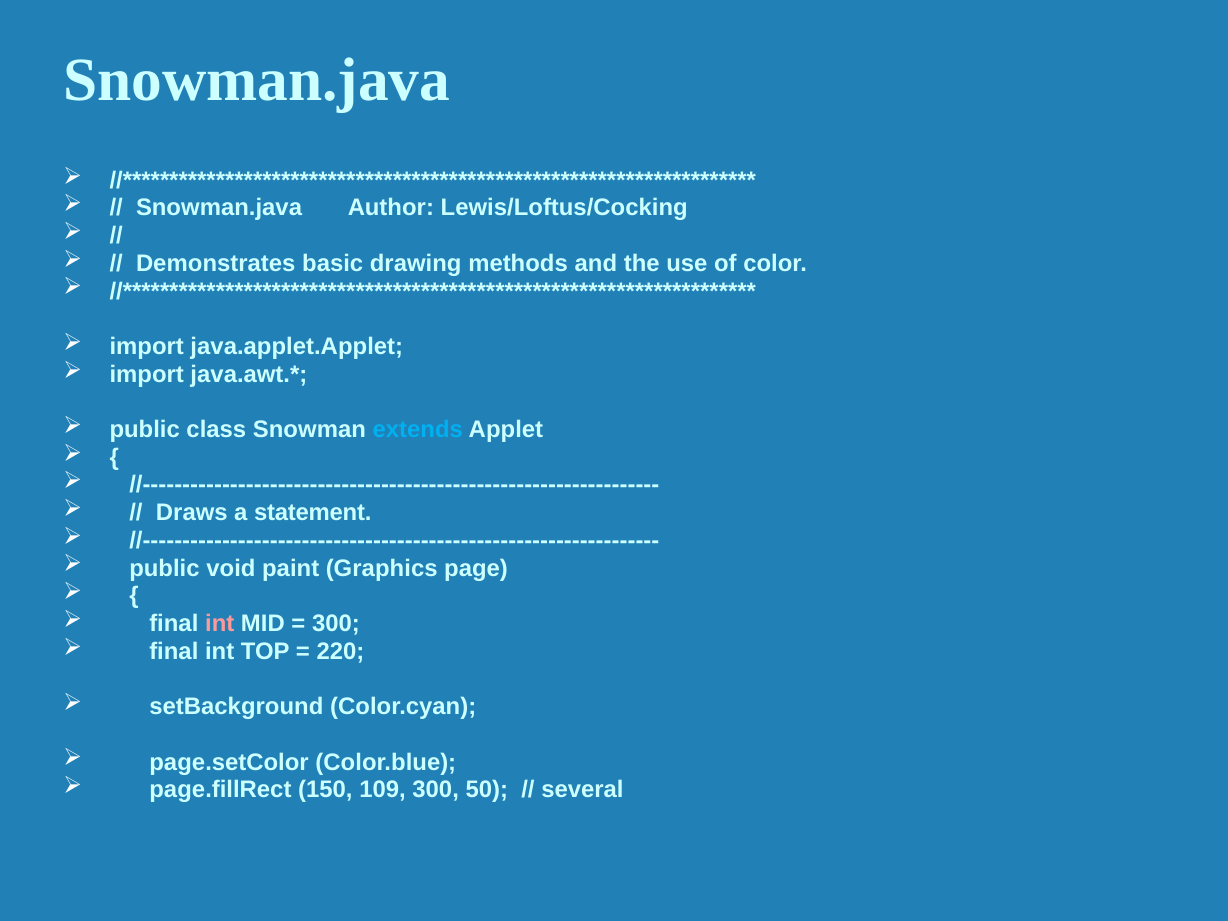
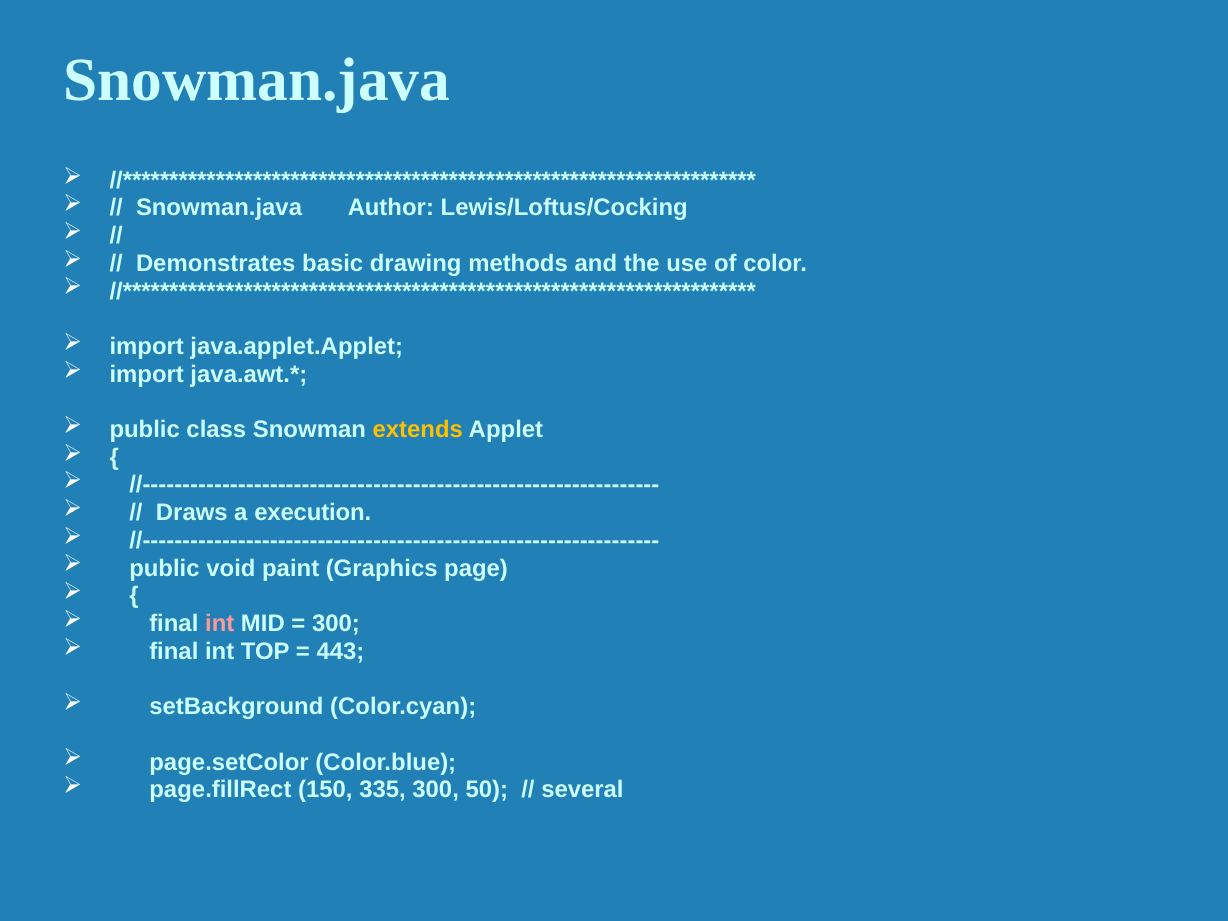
extends colour: light blue -> yellow (418, 430)
statement: statement -> execution (313, 513)
220: 220 -> 443 (341, 651)
109: 109 -> 335 (383, 790)
